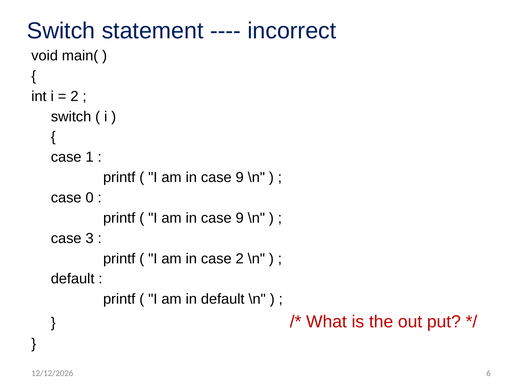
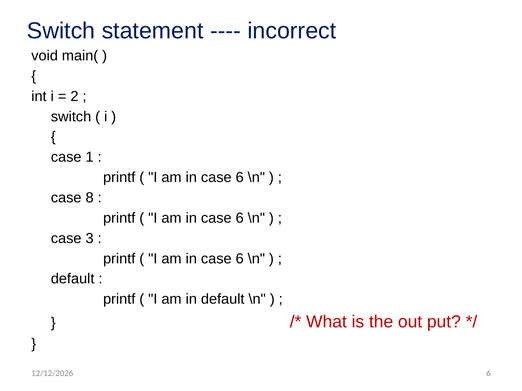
9: 9 -> 6 (240, 178)
0: 0 -> 8 (90, 198)
9: 9 -> 6 (240, 218)
2: 2 -> 6 (240, 259)
